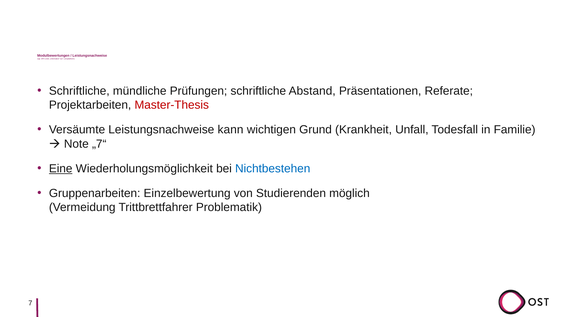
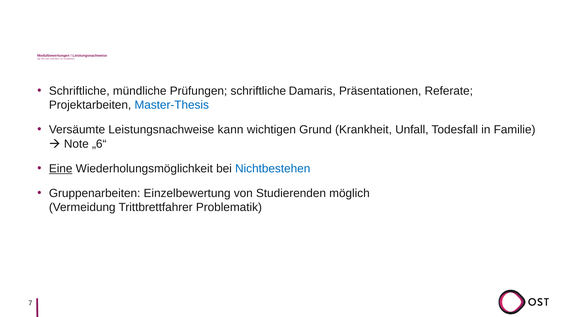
Abstand: Abstand -> Damaris (312, 91)
Master-Thesis colour: red -> blue (172, 105)
„7“: „7“ -> „6“ (99, 144)
